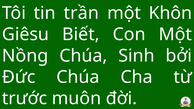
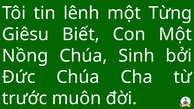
trần: trần -> lênh (81, 13)
Khôn: Khôn -> Từng (170, 13)
